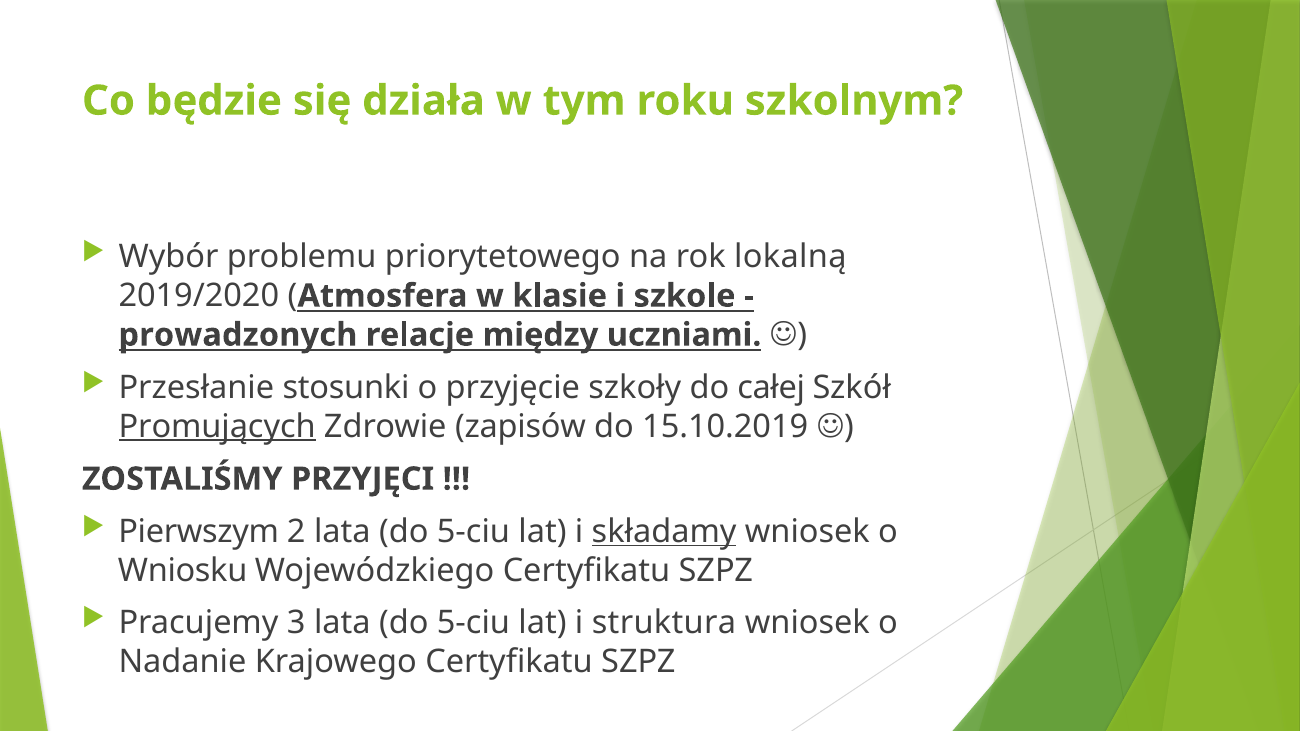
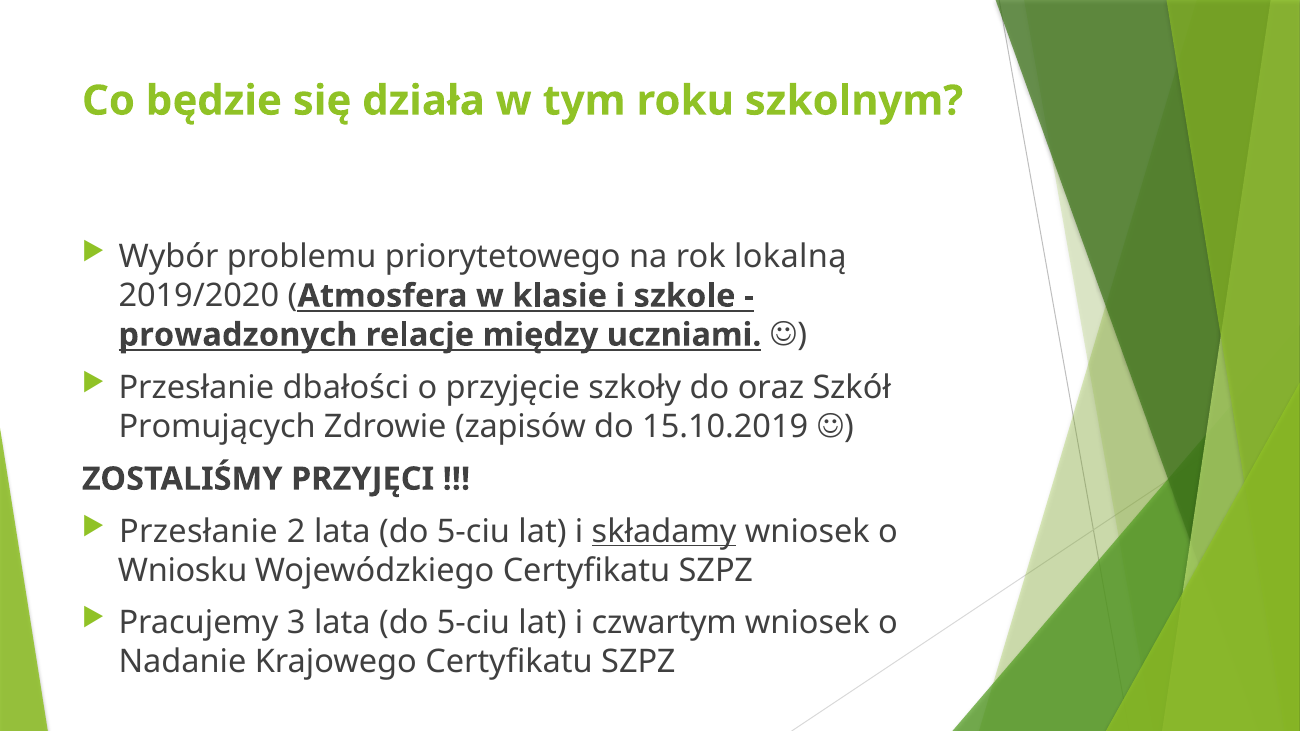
stosunki: stosunki -> dbałości (346, 388)
całej: całej -> oraz (771, 388)
Promujących underline: present -> none (217, 427)
Pierwszym: Pierwszym -> Przesłanie (198, 532)
struktura: struktura -> czwartym (664, 623)
